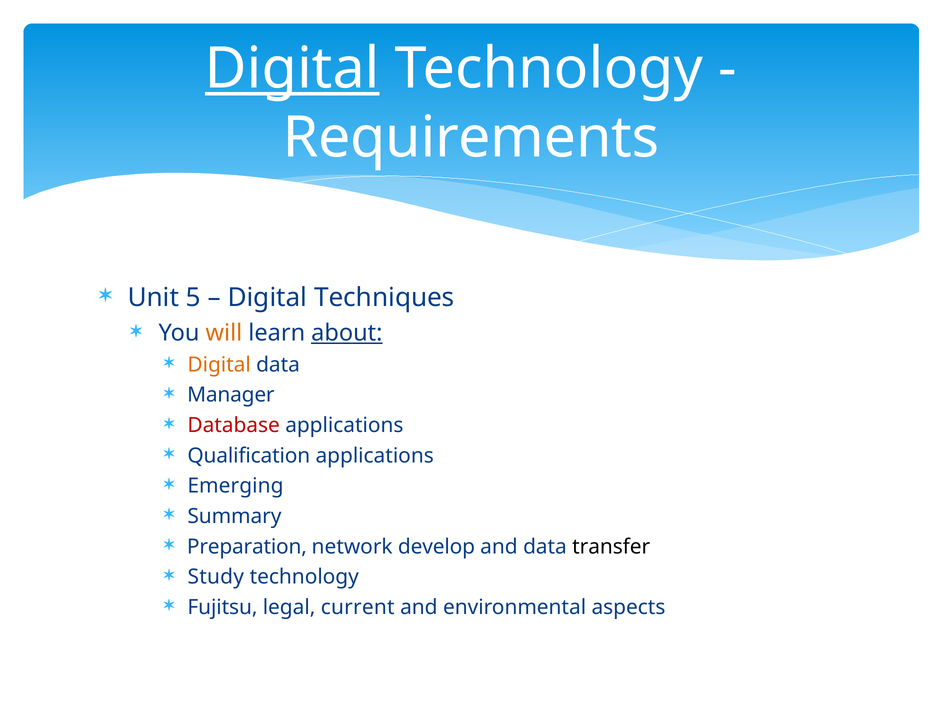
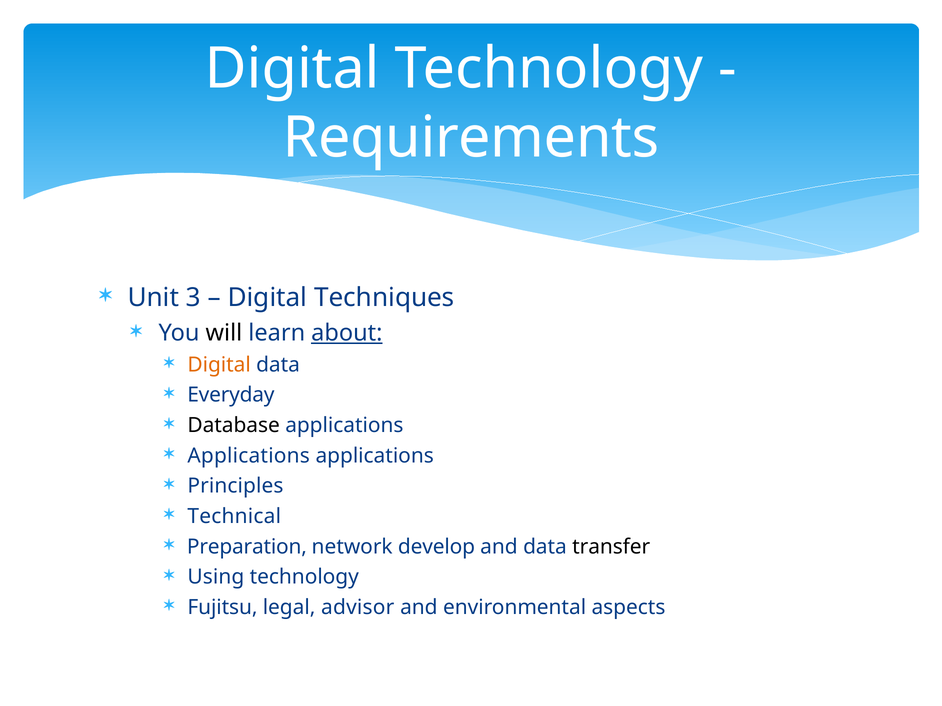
Digital underline: present -> none (292, 69)
5: 5 -> 3 (193, 298)
will colour: orange -> black (224, 333)
Manager: Manager -> Everyday (231, 395)
Database colour: red -> black (234, 426)
Qualification: Qualification -> Applications (249, 456)
Emerging: Emerging -> Principles (235, 486)
Summary: Summary -> Technical (234, 517)
Study: Study -> Using (216, 577)
current: current -> advisor (358, 608)
